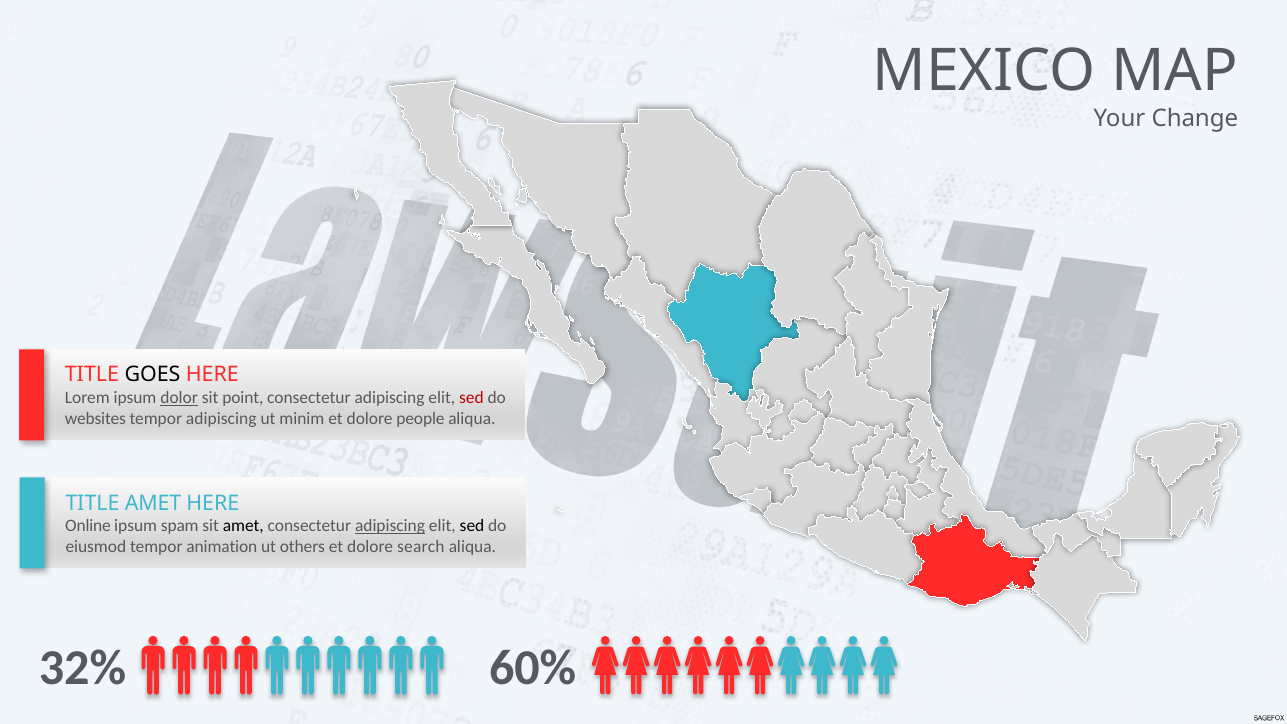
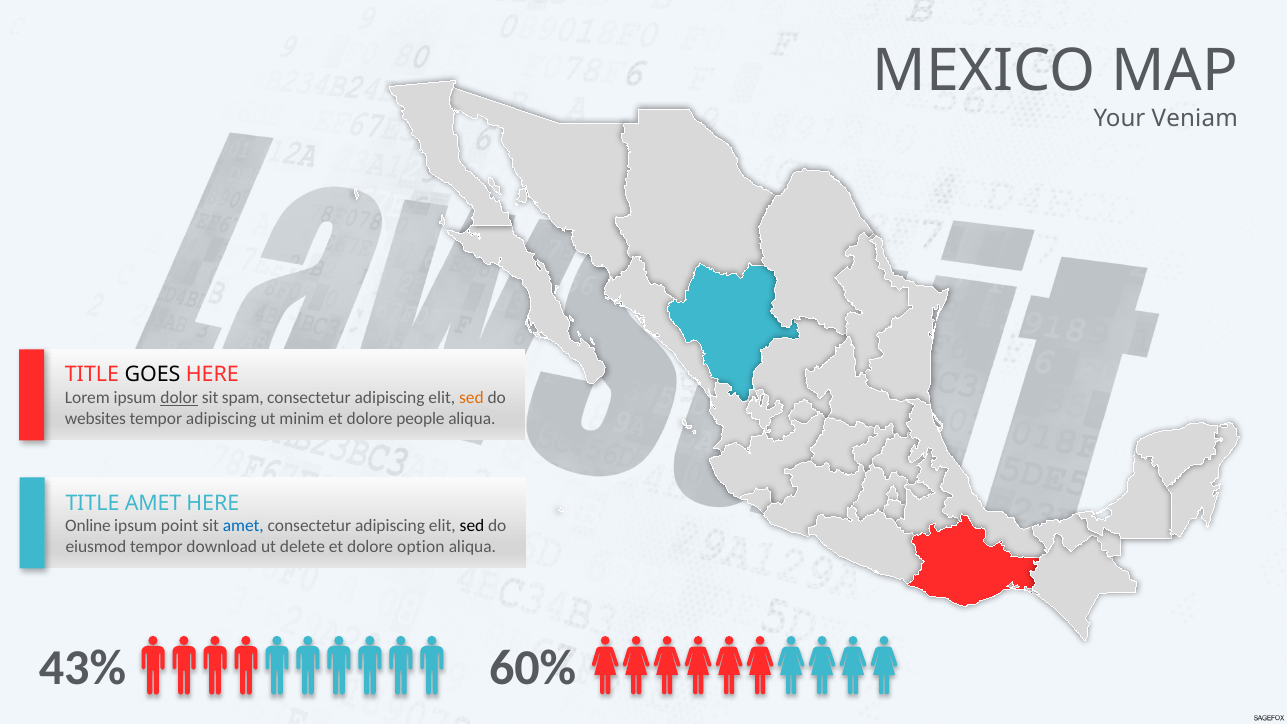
Change: Change -> Veniam (1195, 119)
point: point -> spam (243, 398)
sed colour: red -> orange (471, 398)
spam: spam -> point (180, 526)
amet colour: black -> blue (243, 526)
adipiscing underline: present -> none (390, 526)
animation: animation -> download (222, 547)
others: others -> delete (302, 547)
search: search -> option (421, 547)
32%: 32% -> 43% (83, 668)
